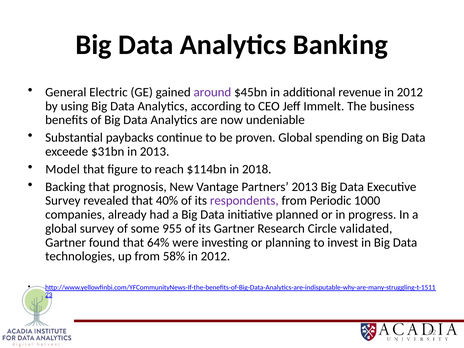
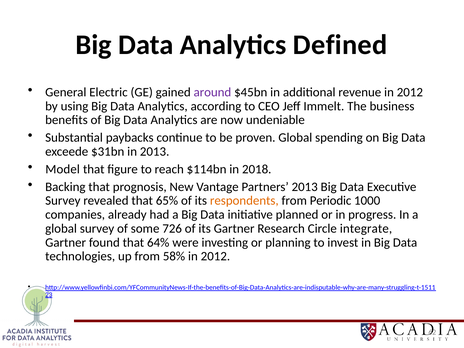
Banking: Banking -> Defined (340, 45)
40%: 40% -> 65% (167, 201)
respondents colour: purple -> orange (244, 201)
955: 955 -> 726 (172, 229)
validated: validated -> integrate (366, 229)
